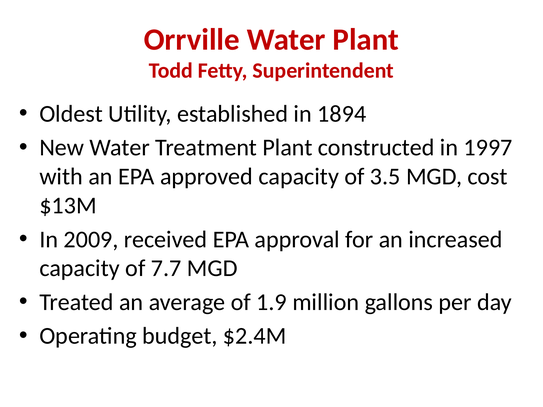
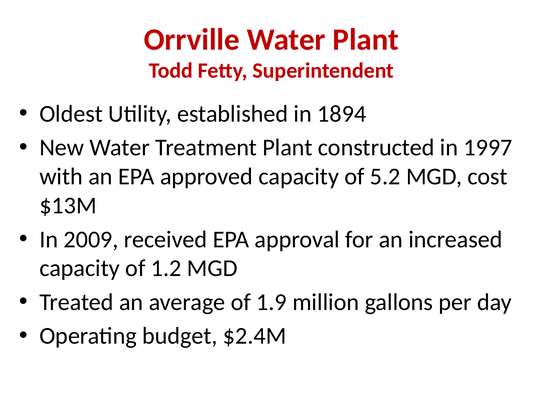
3.5: 3.5 -> 5.2 (385, 177)
7.7: 7.7 -> 1.2 (166, 269)
